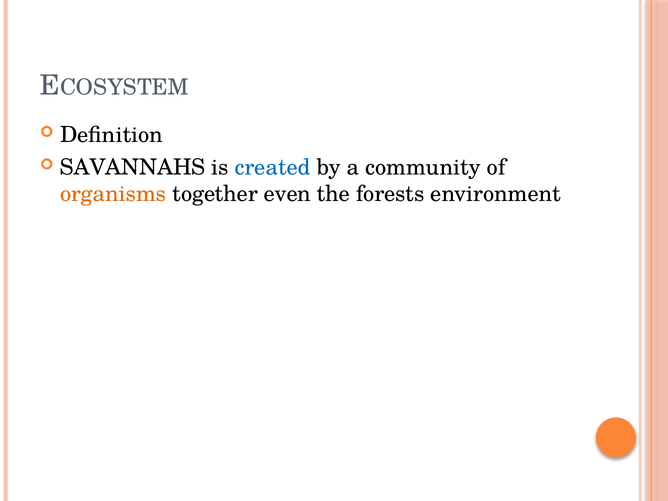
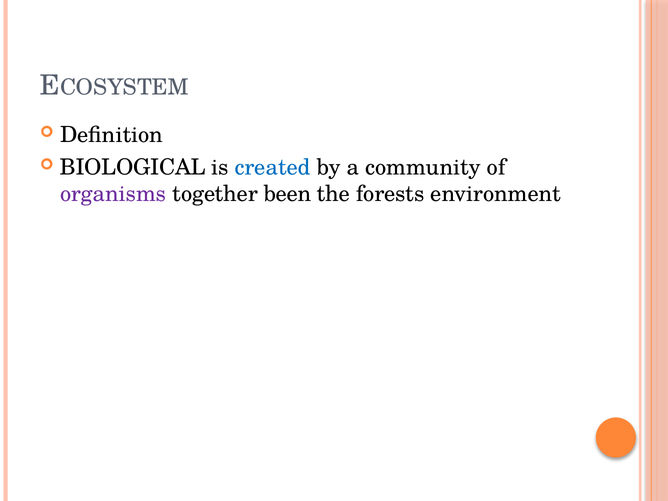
SAVANNAHS: SAVANNAHS -> BIOLOGICAL (133, 167)
organisms colour: orange -> purple (113, 194)
even: even -> been (287, 194)
